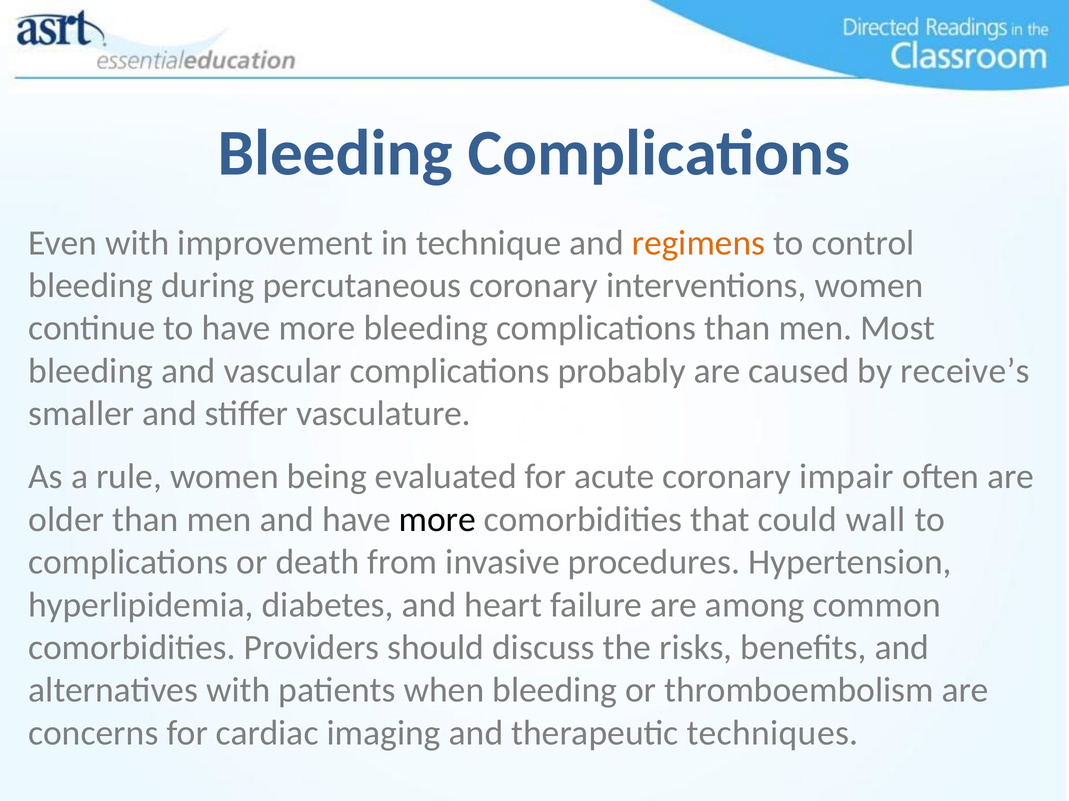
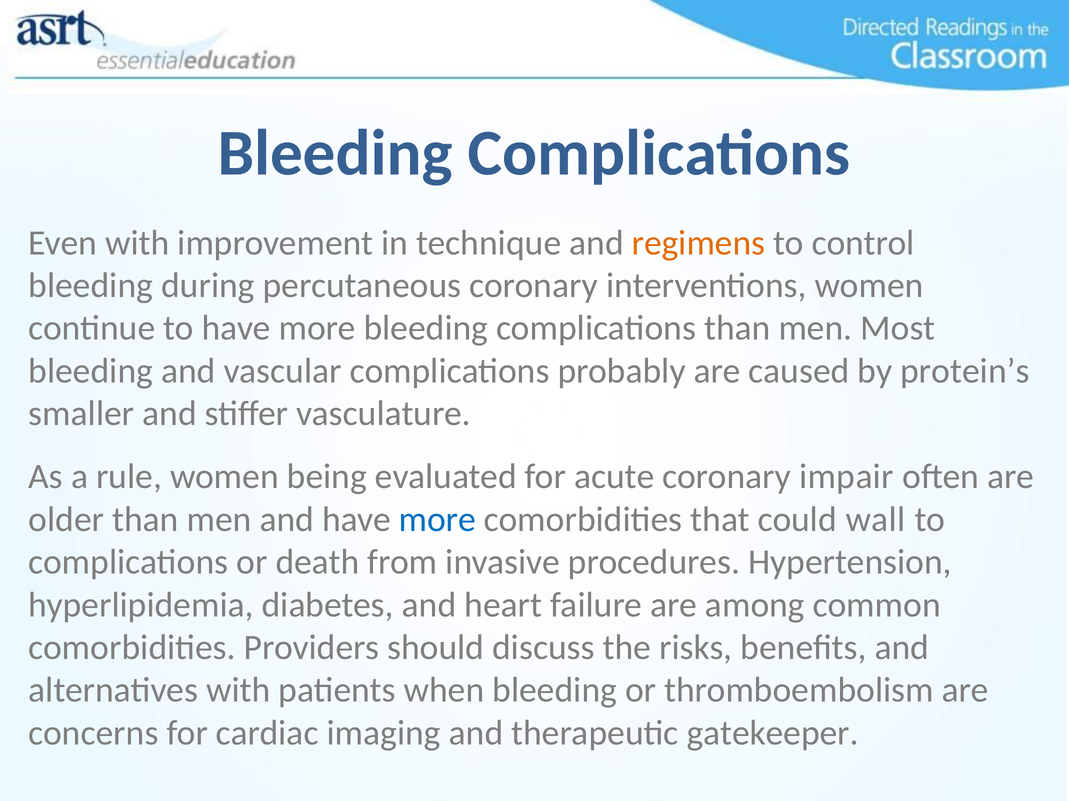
receive’s: receive’s -> protein’s (965, 371)
more colour: black -> blue (437, 520)
techniques: techniques -> gatekeeper (773, 734)
